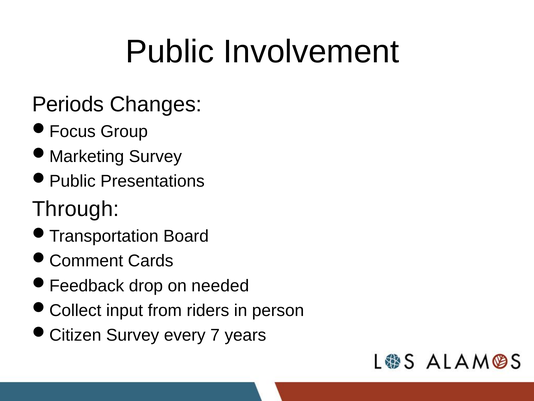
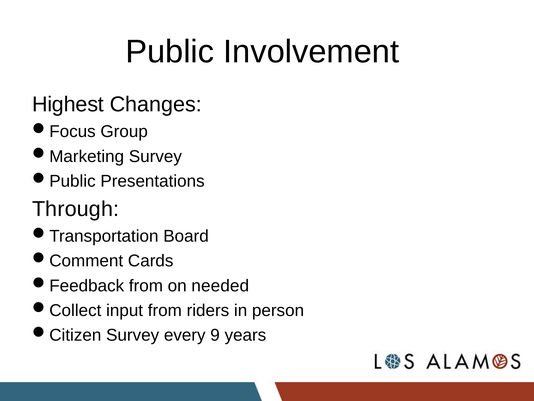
Periods: Periods -> Highest (68, 104)
drop: drop -> from (146, 285)
7: 7 -> 9 (215, 335)
